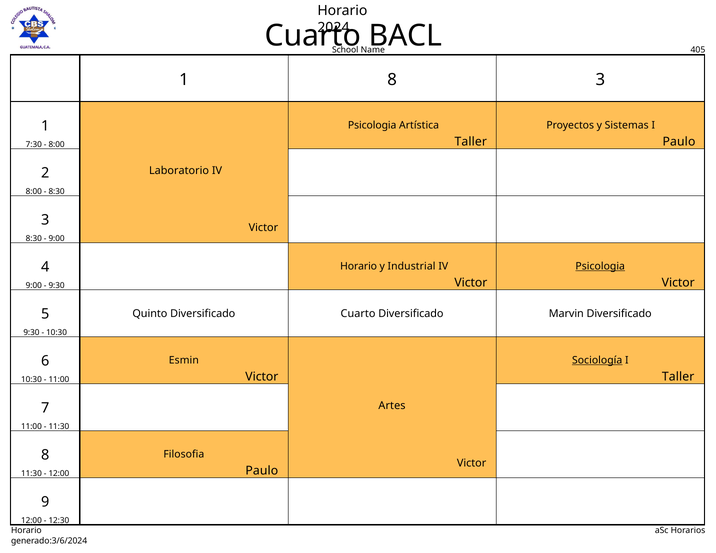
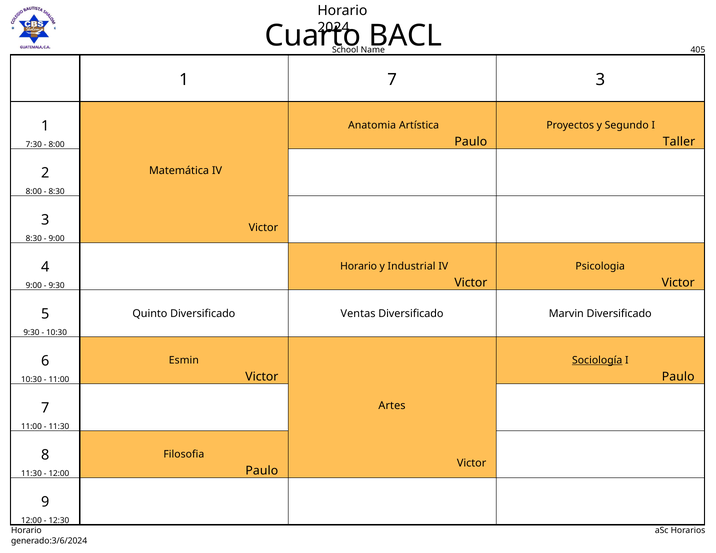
1 8: 8 -> 7 (392, 80)
Psicologia: Psicologia -> Anatomia (372, 126)
Sistemas: Sistemas -> Segundo (627, 126)
Taller: Taller -> Paulo (471, 142)
Paulo: Paulo -> Taller (679, 142)
Laboratorio: Laboratorio -> Matemática (179, 171)
Psicologia underline: present -> none (600, 267)
Diversificado Cuarto: Cuarto -> Ventas (358, 314)
Taller: Taller -> Paulo (678, 377)
